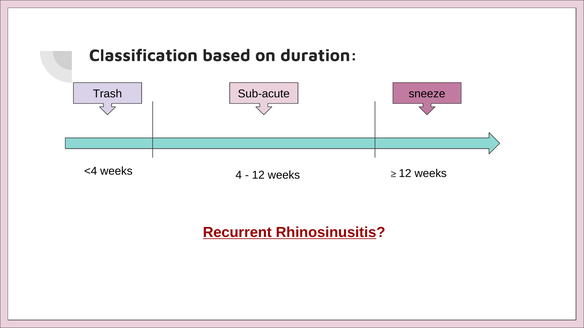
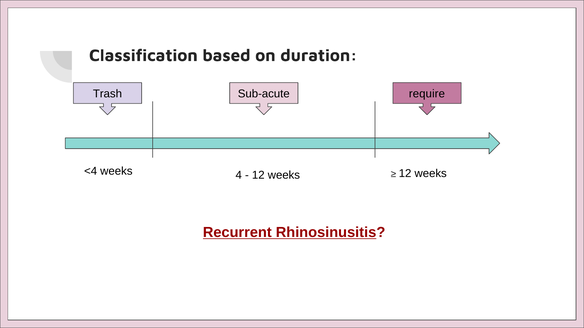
sneeze: sneeze -> require (427, 94)
